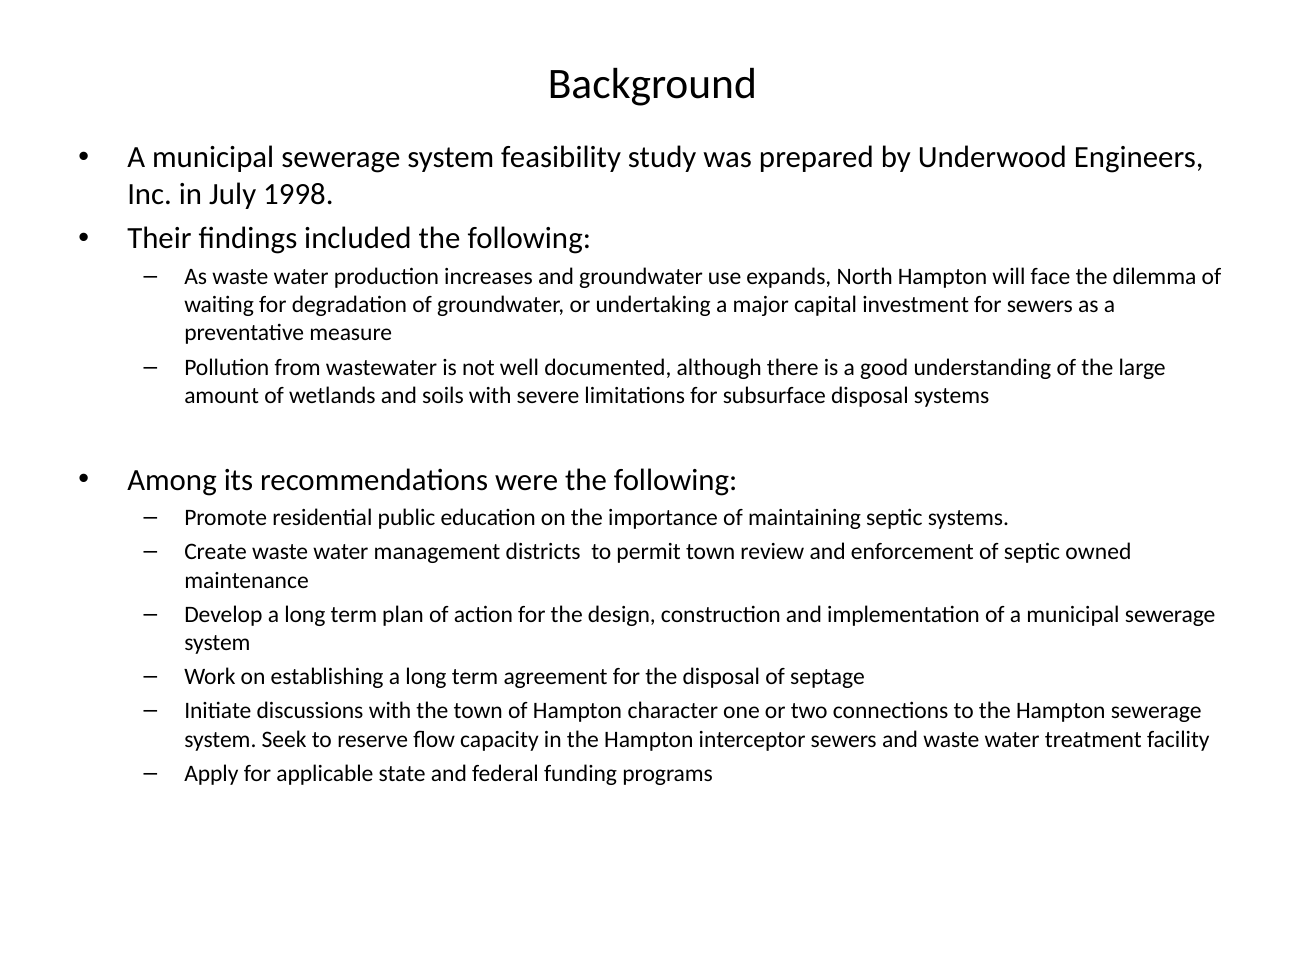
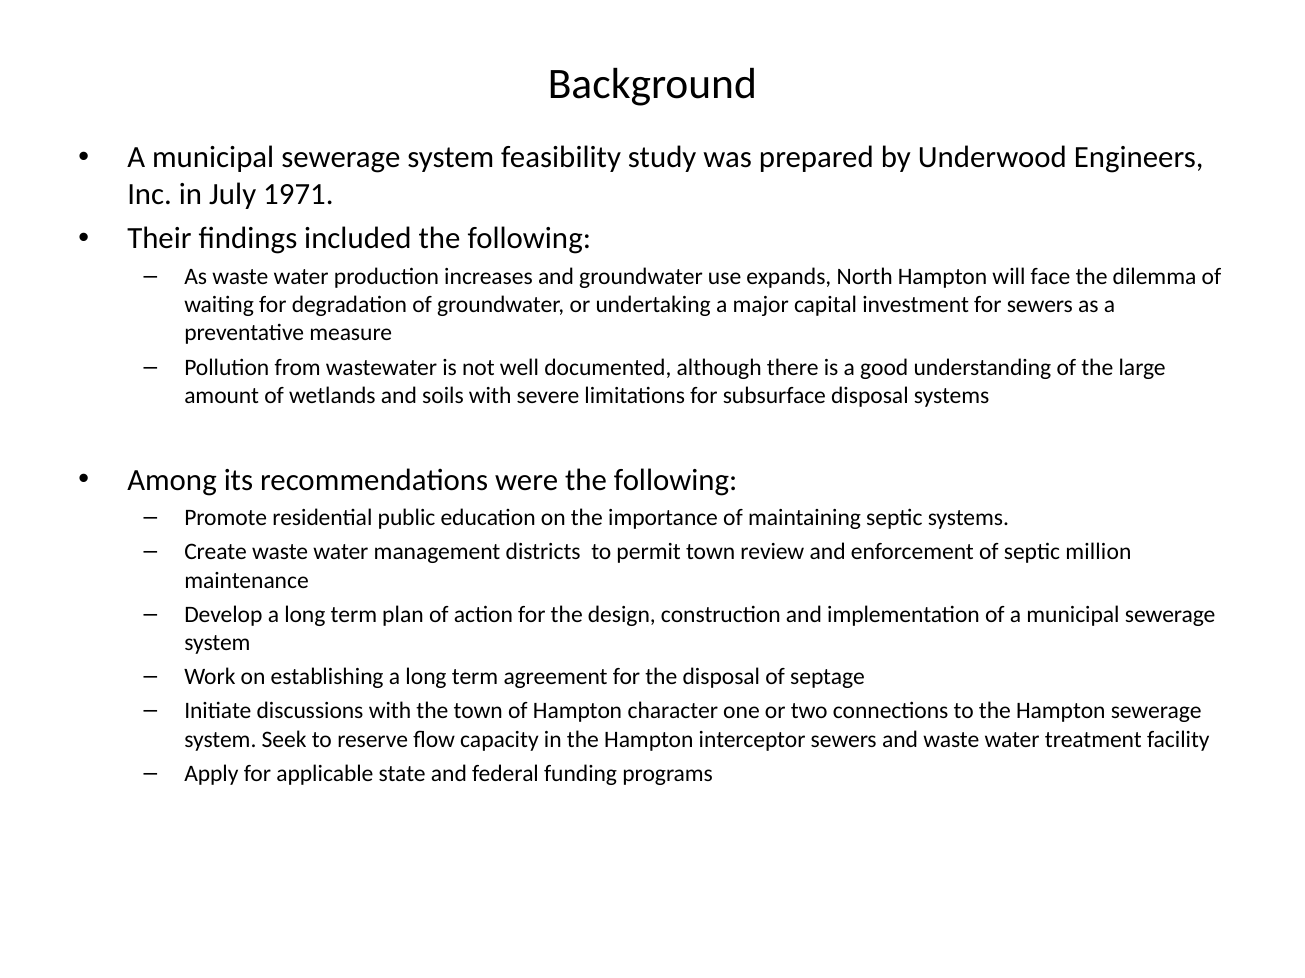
1998: 1998 -> 1971 (298, 195)
owned: owned -> million (1098, 553)
